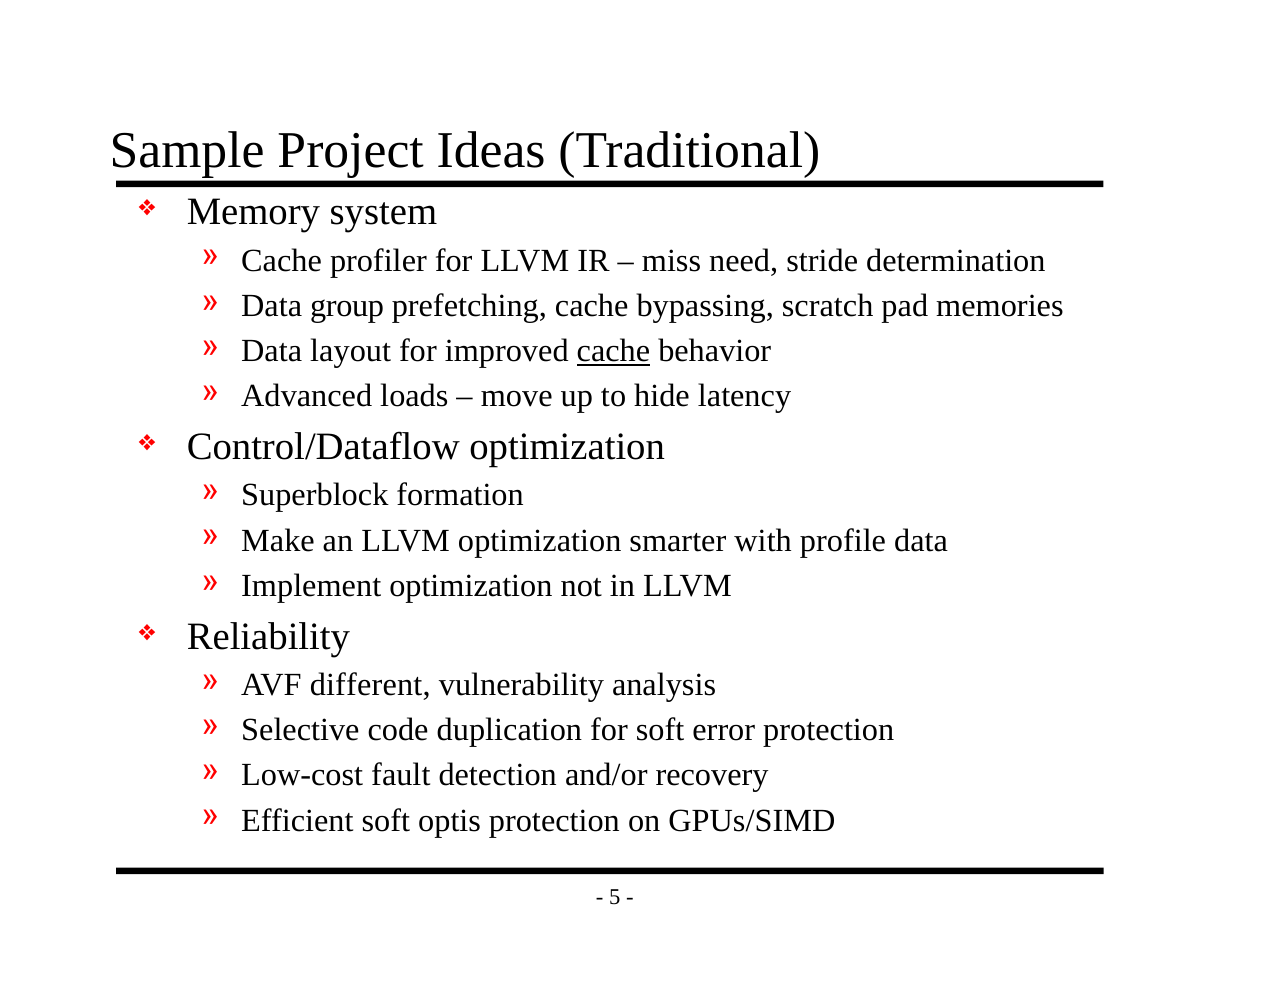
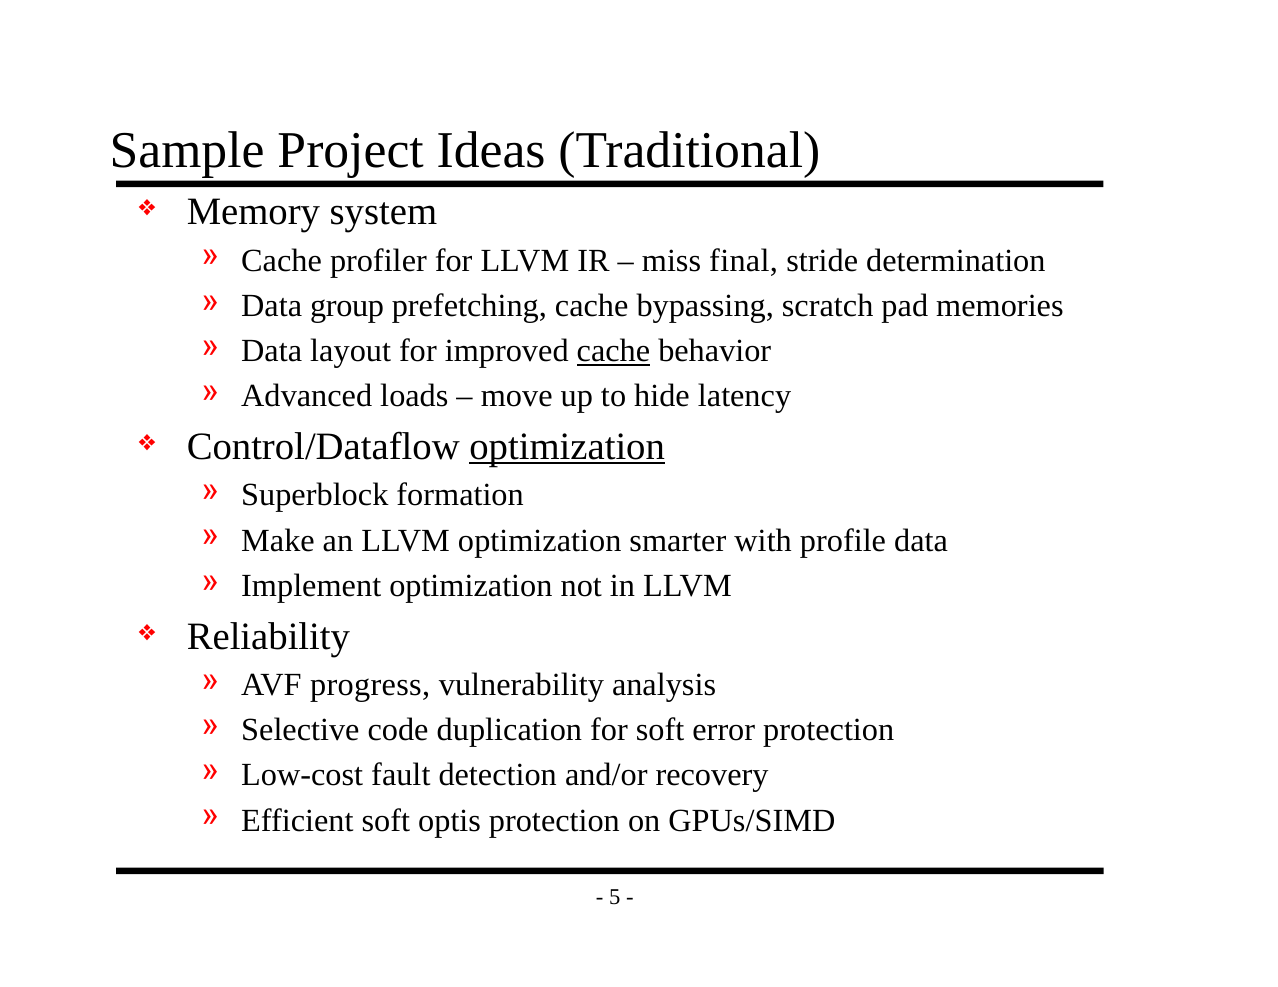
need: need -> final (744, 261)
optimization underline: none -> present (567, 447)
different: different -> progress (370, 685)
